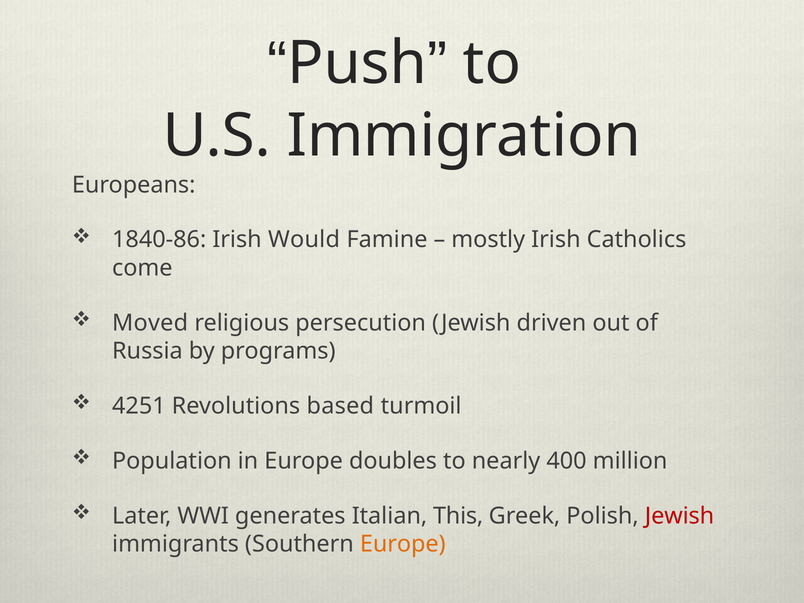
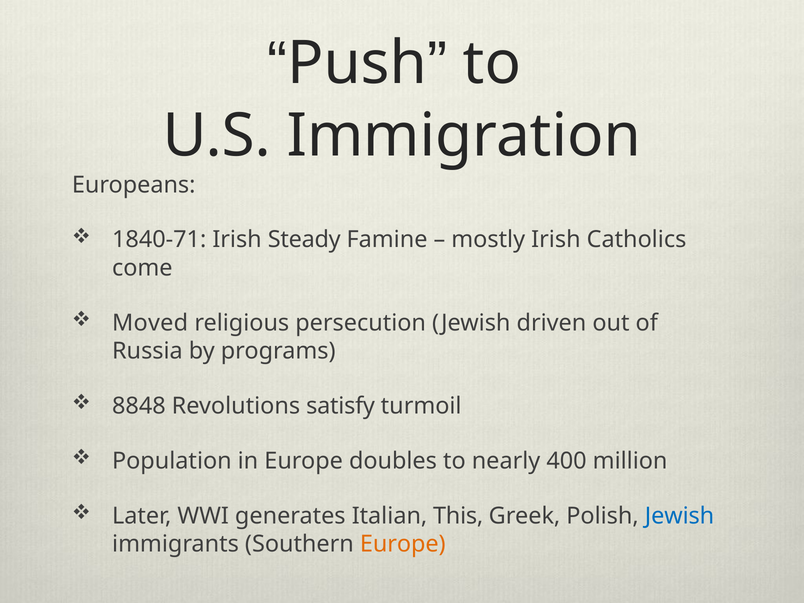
1840-86: 1840-86 -> 1840-71 (159, 240)
Would: Would -> Steady (304, 240)
4251: 4251 -> 8848 (139, 406)
based: based -> satisfy (341, 406)
Jewish colour: red -> blue (680, 516)
